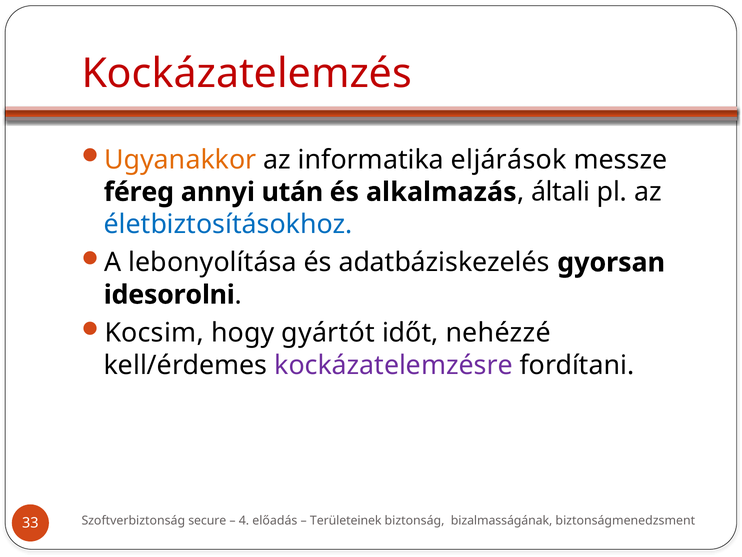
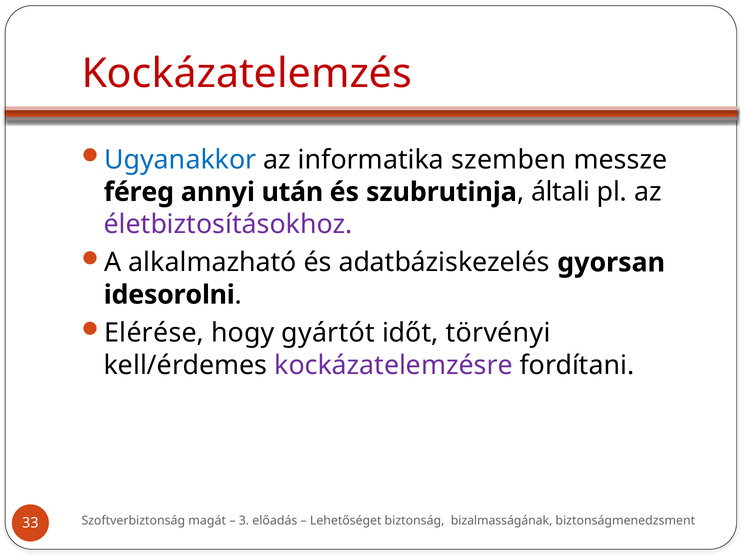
Ugyanakkor colour: orange -> blue (180, 160)
eljárások: eljárások -> szemben (509, 160)
alkalmazás: alkalmazás -> szubrutinja (441, 192)
életbiztosításokhoz colour: blue -> purple (228, 224)
lebonyolítása: lebonyolítása -> alkalmazható (212, 262)
Kocsim: Kocsim -> Elérése (154, 333)
nehézzé: nehézzé -> törvényi (498, 333)
secure: secure -> magát (207, 520)
4: 4 -> 3 (244, 520)
Területeinek: Területeinek -> Lehetőséget (346, 520)
